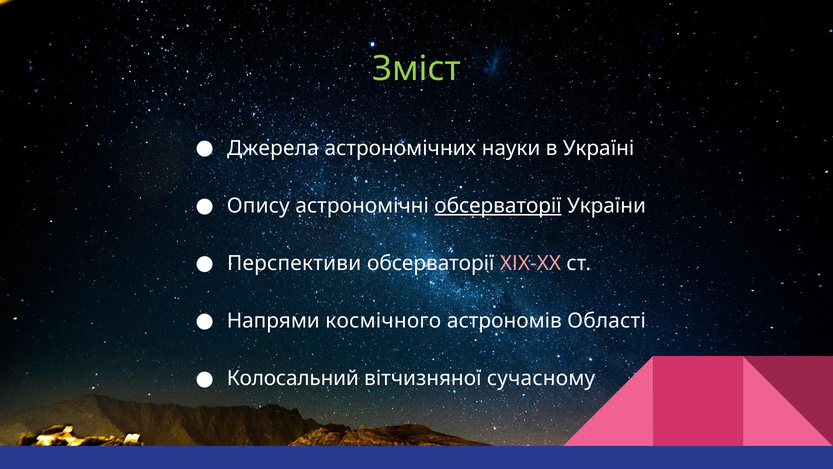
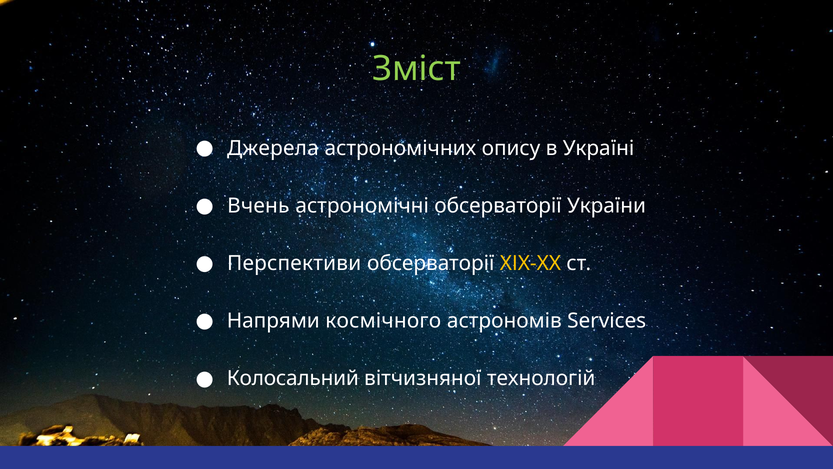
науки: науки -> опису (511, 148)
Опису: Опису -> Вчень (258, 206)
обсерваторії underline: present -> none (498, 206)
ХІХ-ХХ colour: pink -> yellow (530, 263)
Області: Області -> Services (607, 321)
сучасному: сучасному -> технологій (541, 378)
